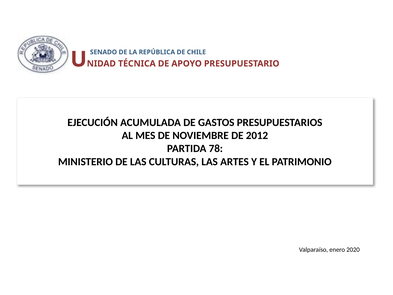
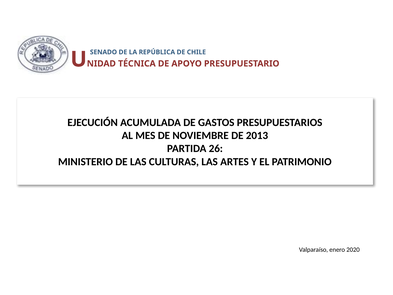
2012: 2012 -> 2013 (257, 135)
78: 78 -> 26 (216, 149)
